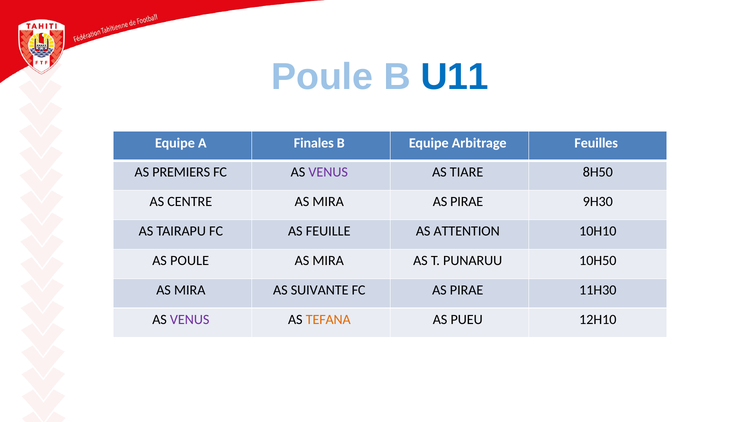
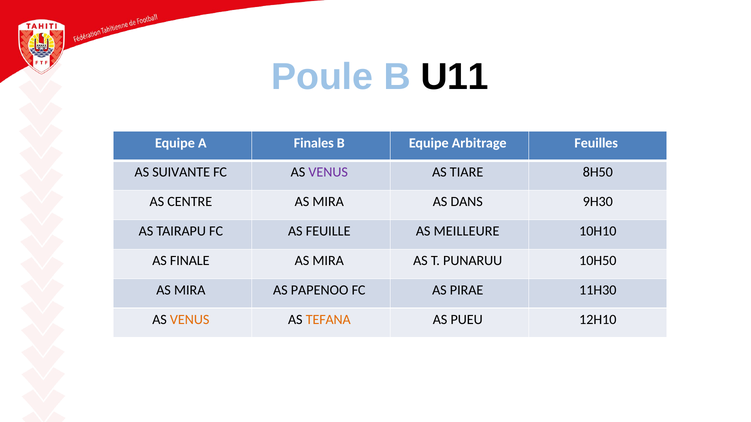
U11 colour: blue -> black (455, 77)
PREMIERS: PREMIERS -> SUIVANTE (181, 173)
MIRA AS PIRAE: PIRAE -> DANS (467, 202)
ATTENTION: ATTENTION -> MEILLEURE (467, 231)
AS POULE: POULE -> FINALE (190, 261)
SUIVANTE: SUIVANTE -> PAPENOO (320, 290)
VENUS colour: purple -> orange (190, 320)
